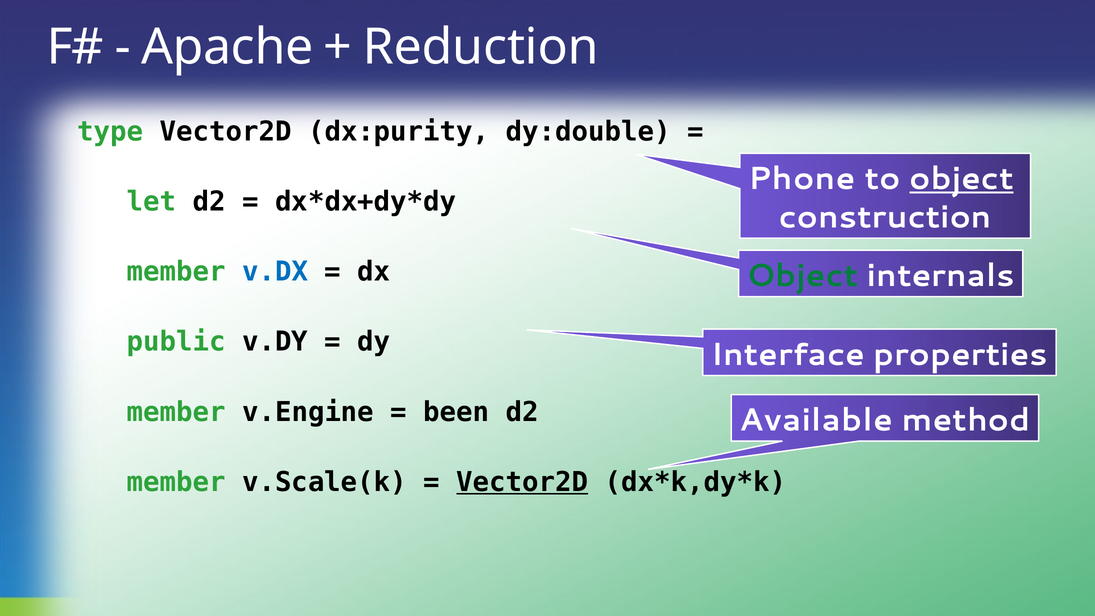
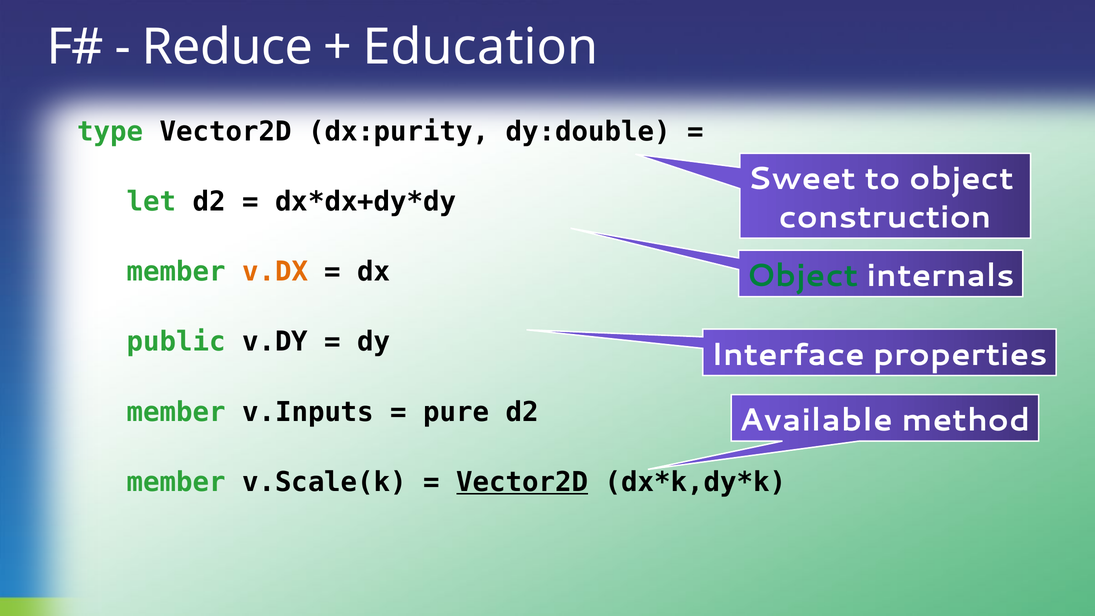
Apache: Apache -> Reduce (227, 47)
Reduction: Reduction -> Education (481, 47)
Phone: Phone -> Sweet (802, 179)
object underline: present -> none (961, 179)
v.DX colour: blue -> orange (275, 272)
v.Engine: v.Engine -> v.Inputs (308, 412)
been: been -> pure (456, 412)
